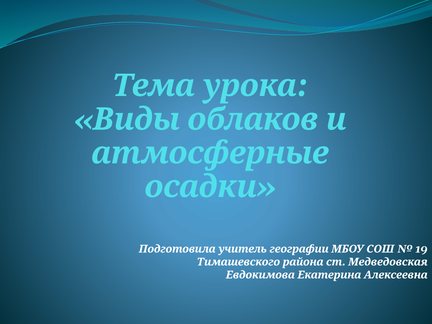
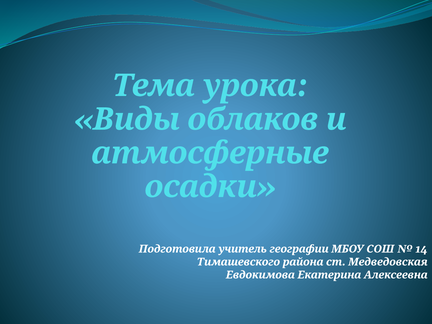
19: 19 -> 14 (421, 249)
